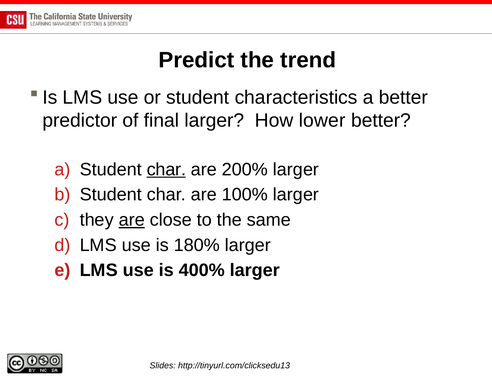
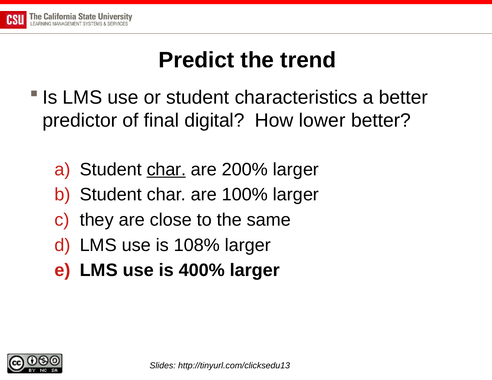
final larger: larger -> digital (214, 121)
are underline: present -> none (132, 220)
180%: 180% -> 108% (197, 245)
